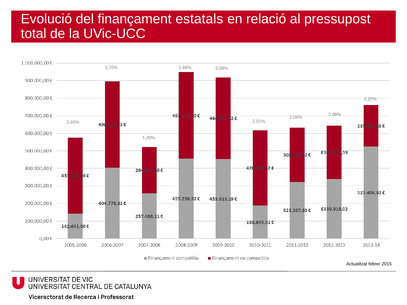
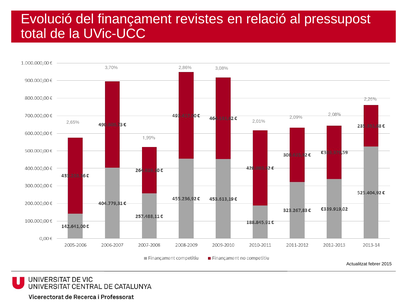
estatals: estatals -> revistes (199, 19)
